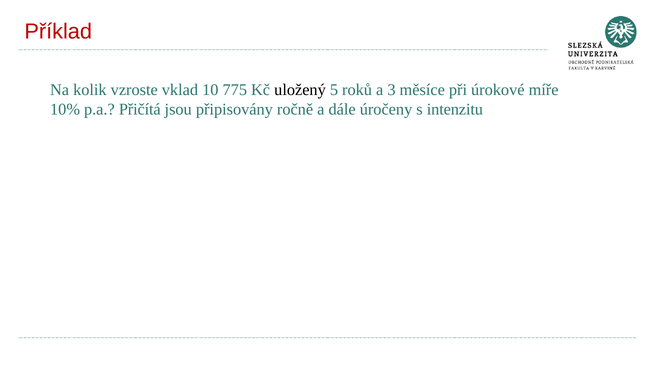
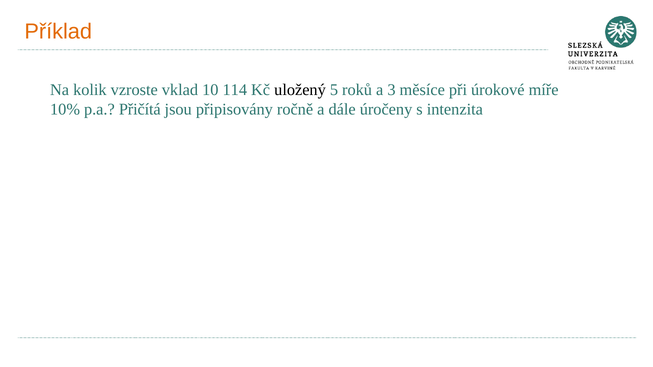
Příklad colour: red -> orange (58, 32)
775: 775 -> 114 (235, 90)
intenzitu: intenzitu -> intenzita (455, 109)
